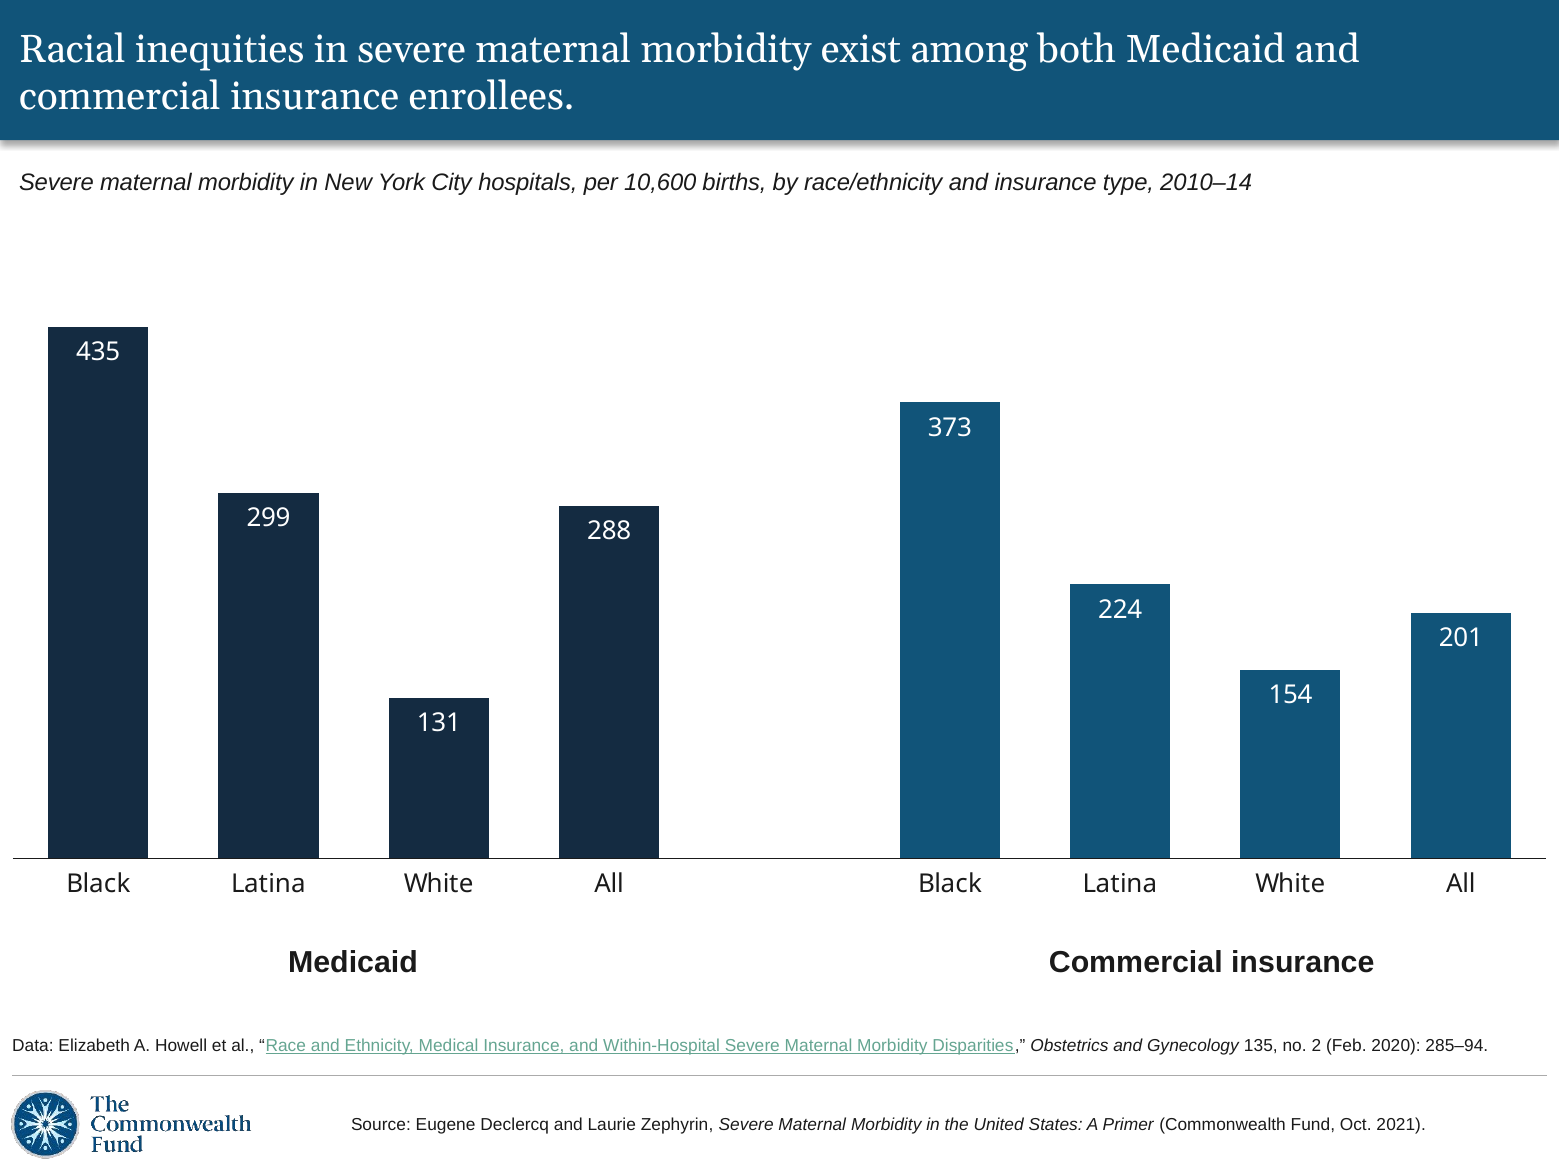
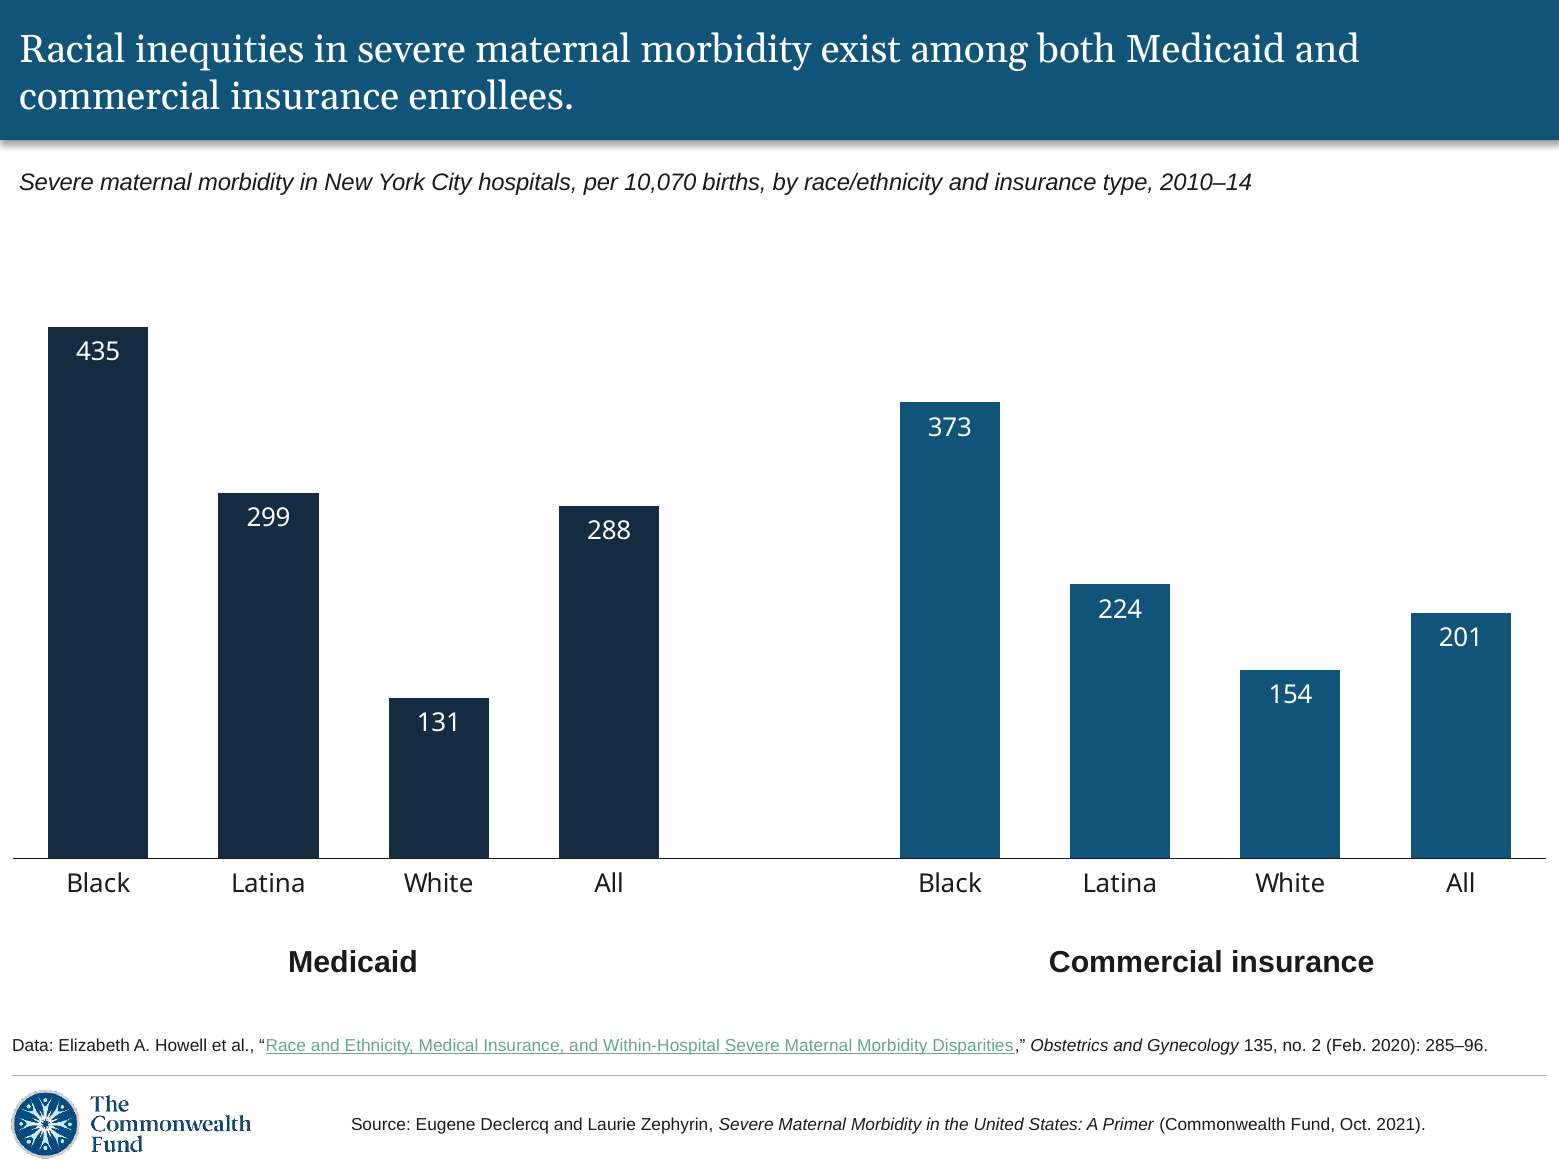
10,600: 10,600 -> 10,070 (660, 182)
285–94: 285–94 -> 285–96 (1457, 1046)
